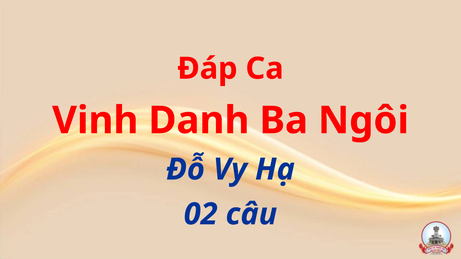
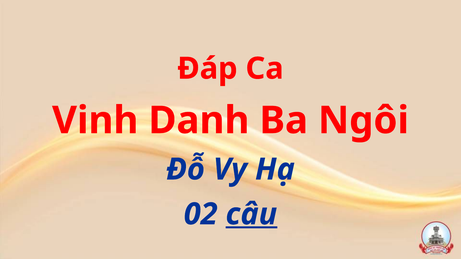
câu underline: none -> present (251, 214)
